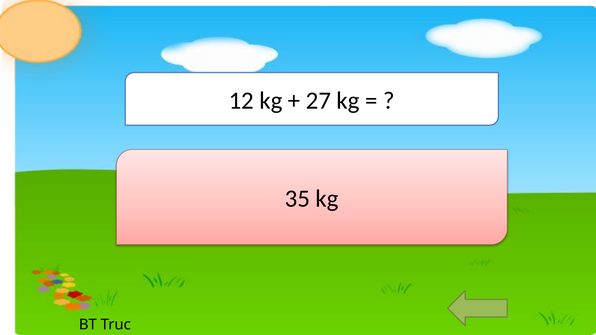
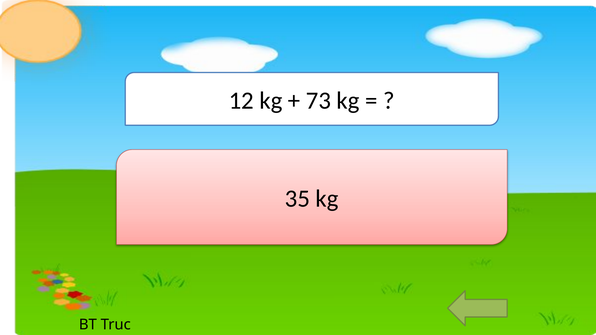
27: 27 -> 73 (318, 101)
